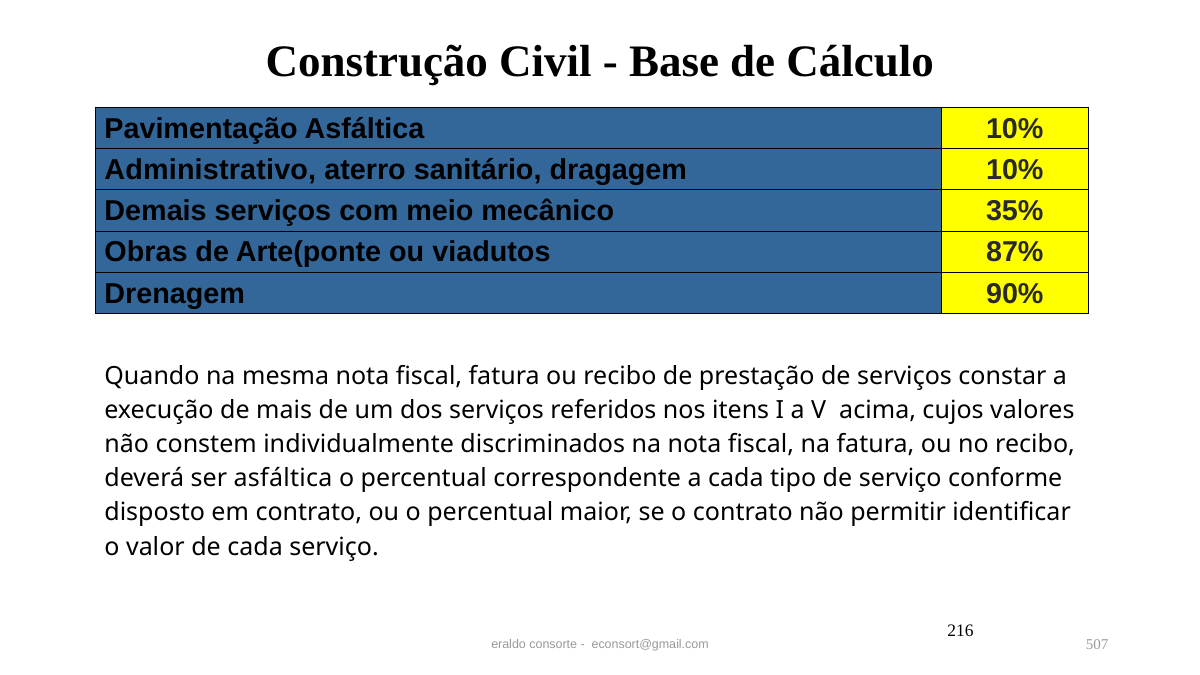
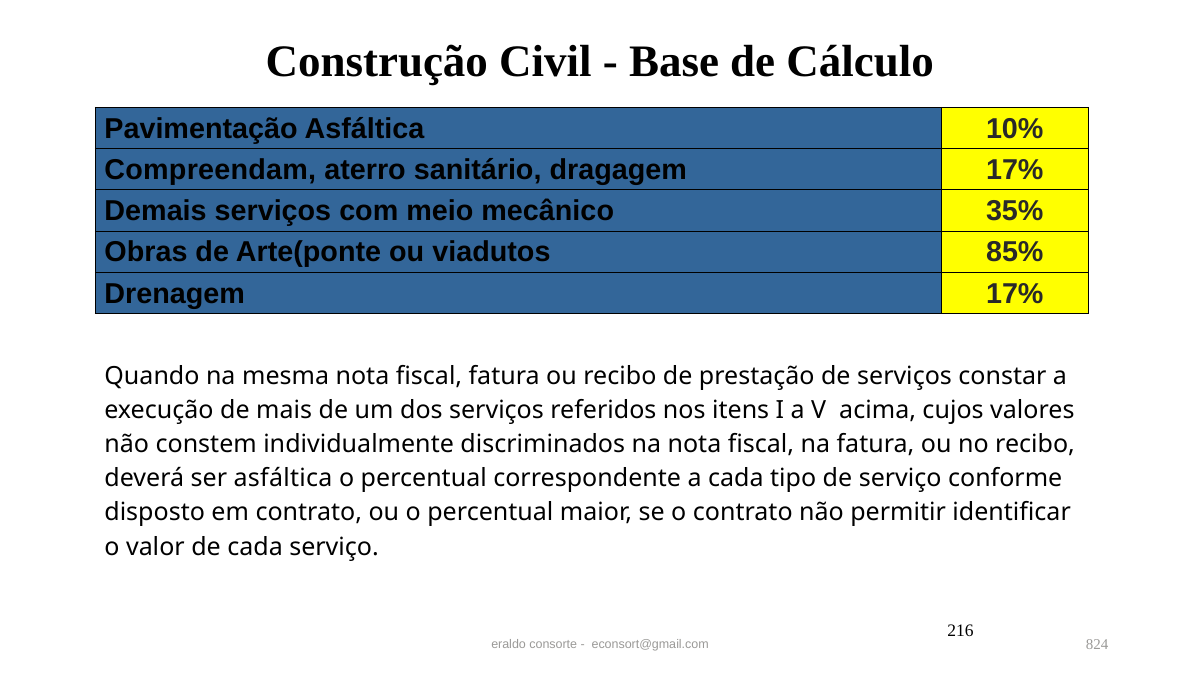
Administrativo: Administrativo -> Compreendam (210, 170)
dragagem 10%: 10% -> 17% (1015, 170)
87%: 87% -> 85% (1015, 252)
Drenagem 90%: 90% -> 17% (1015, 294)
507: 507 -> 824 (1097, 645)
